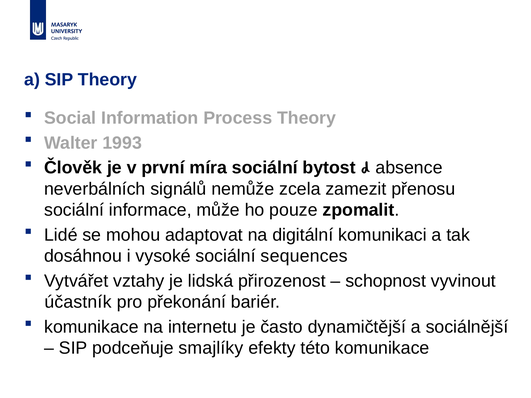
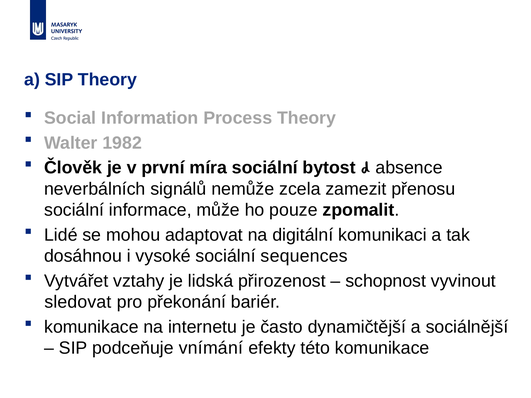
1993: 1993 -> 1982 (122, 143)
účastník: účastník -> sledovat (78, 302)
smajlíky: smajlíky -> vnímání (211, 348)
